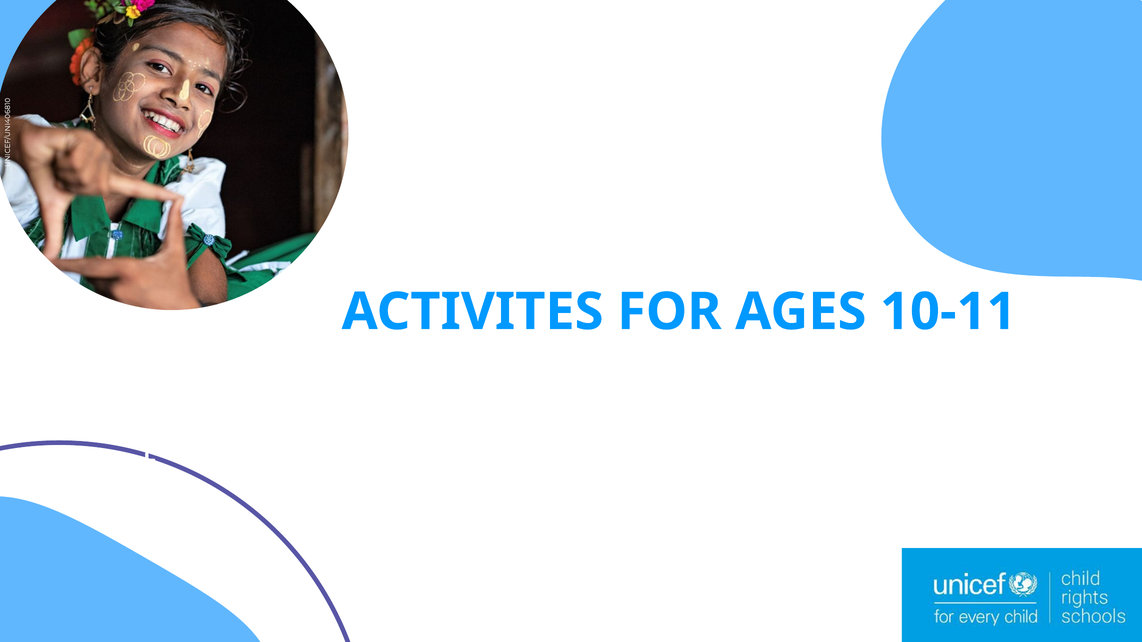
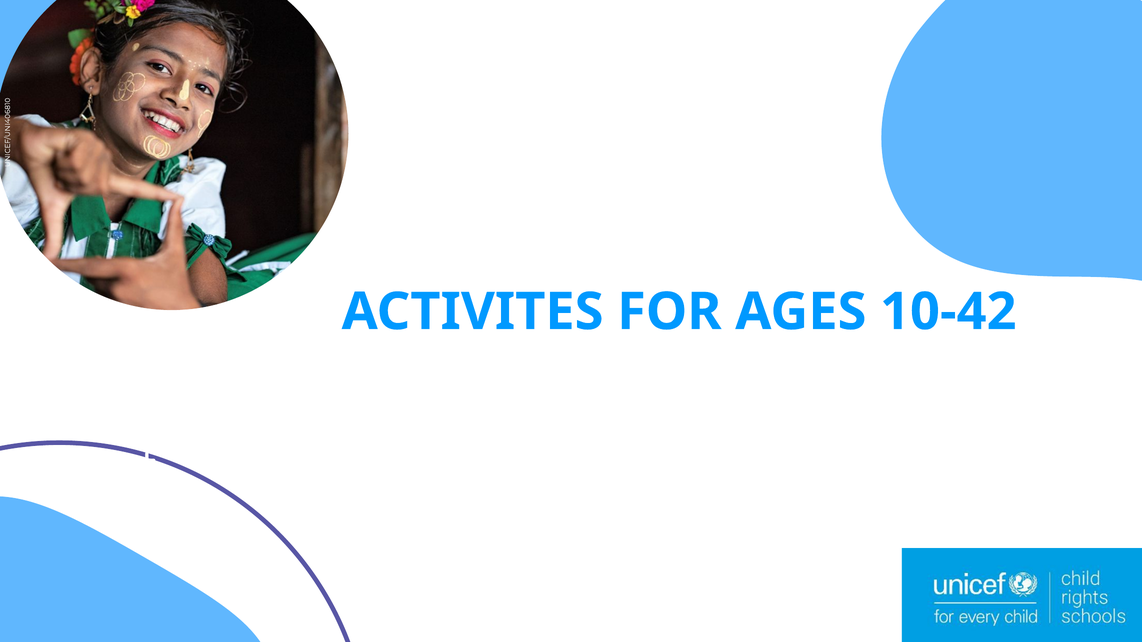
10-11: 10-11 -> 10-42 (948, 312)
